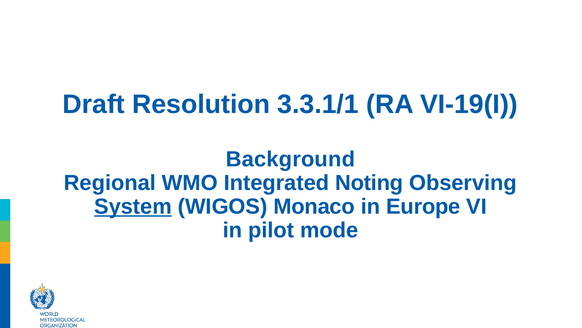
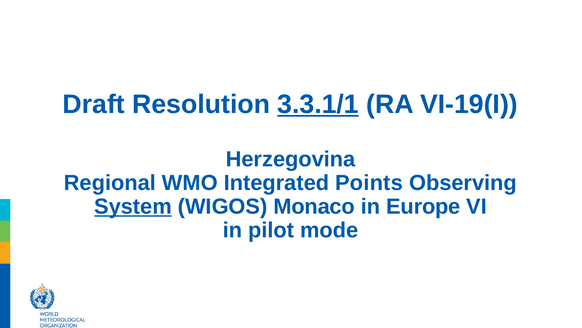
3.3.1/1 underline: none -> present (318, 104)
Background: Background -> Herzegovina (291, 159)
Noting: Noting -> Points (369, 183)
